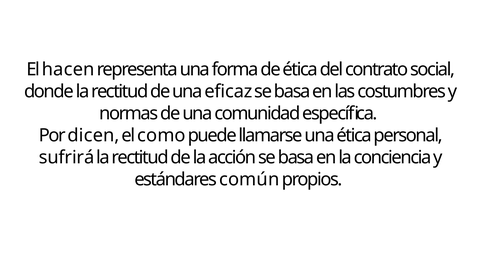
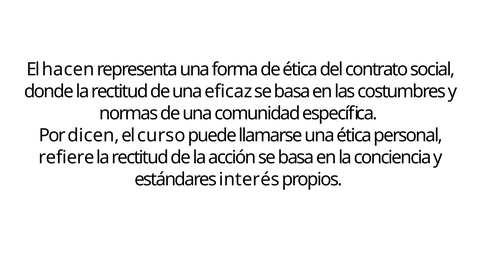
como: como -> curso (161, 136)
sufrirá: sufrirá -> refiere (67, 158)
común: común -> interés (249, 180)
